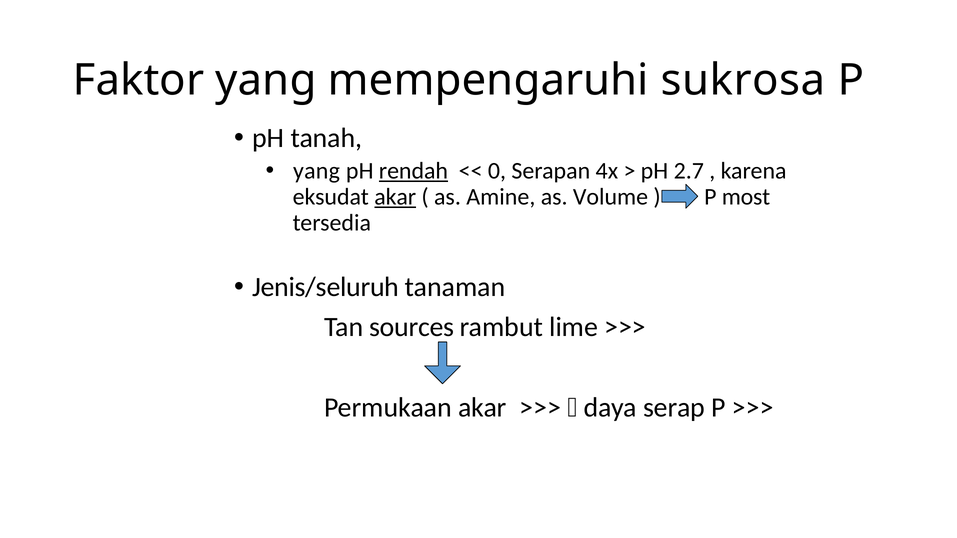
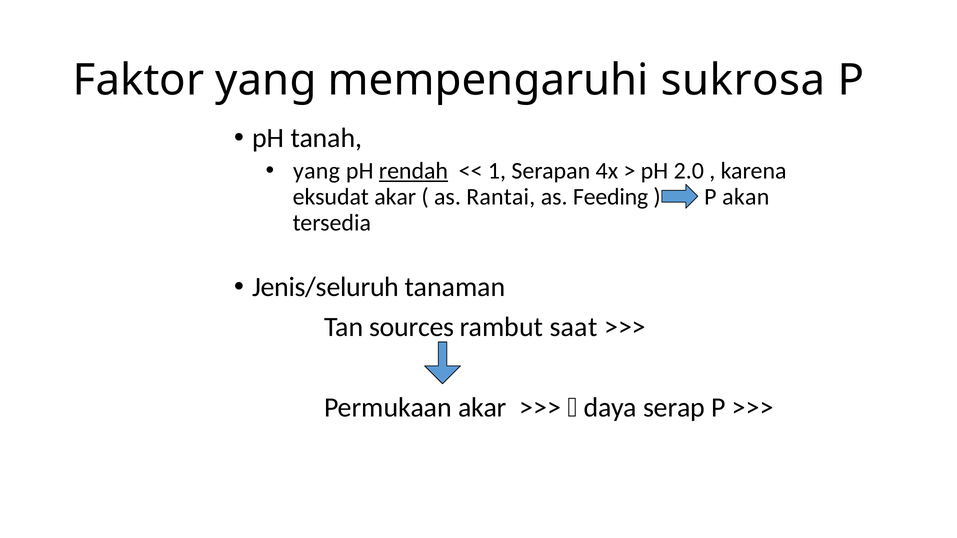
0: 0 -> 1 (497, 171)
2.7: 2.7 -> 2.0 (689, 171)
akar underline: present -> none (395, 197)
Amine: Amine -> Rantai (501, 197)
Volume: Volume -> Feeding (611, 197)
most: most -> akan (746, 197)
lime: lime -> saat (573, 327)
